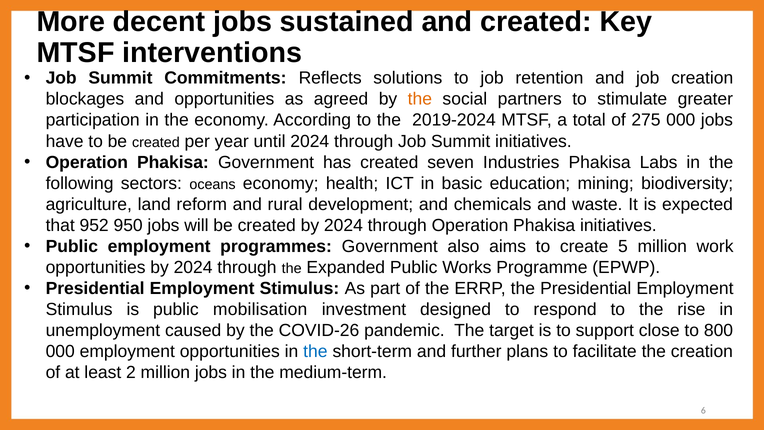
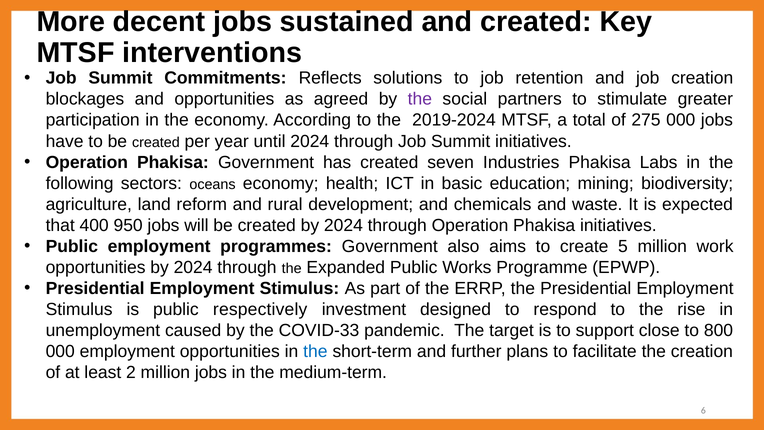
the colour: orange -> purple (420, 99)
952: 952 -> 400 (94, 225)
mobilisation: mobilisation -> respectively (260, 309)
COVID-26: COVID-26 -> COVID-33 (319, 330)
